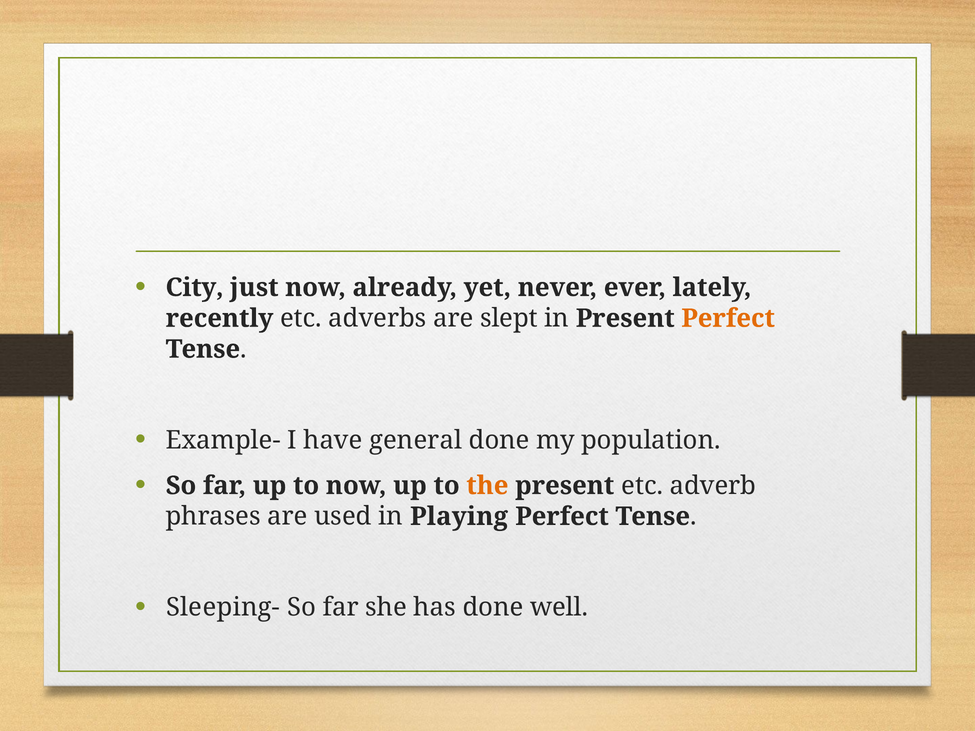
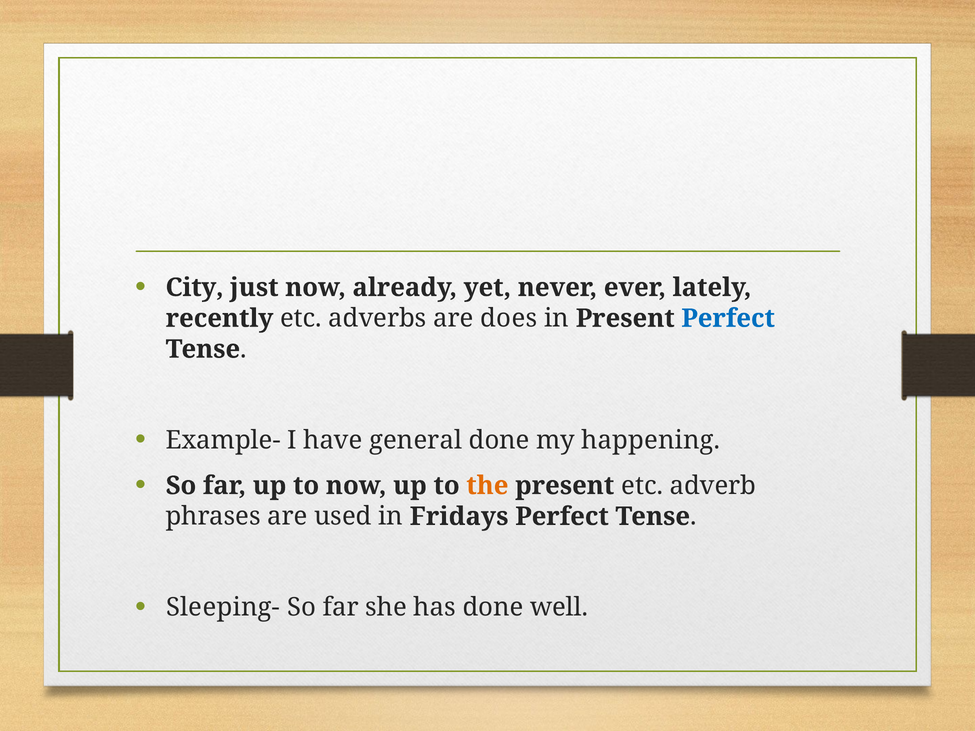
slept: slept -> does (509, 318)
Perfect colour: orange -> blue (728, 318)
population: population -> happening (651, 440)
Playing: Playing -> Fridays (459, 517)
